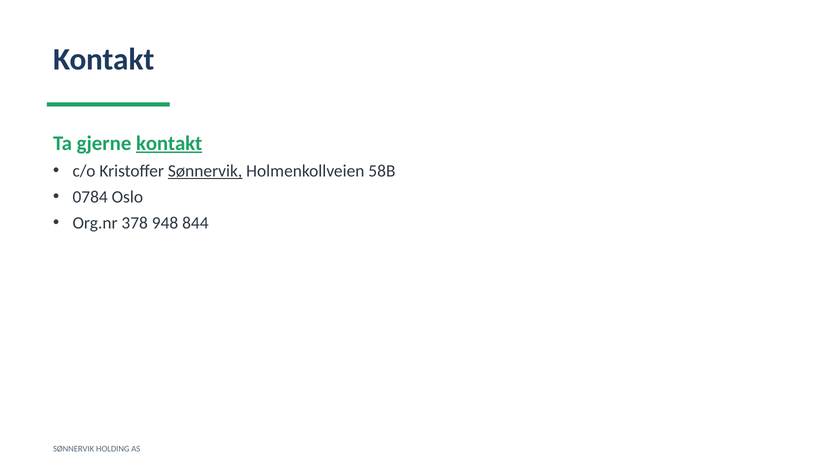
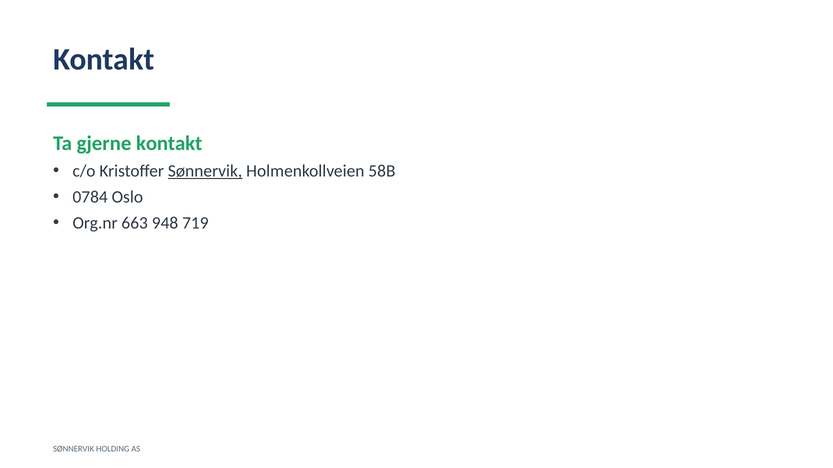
kontakt underline: present -> none (169, 143)
378: 378 -> 663 (135, 223)
844: 844 -> 719 (195, 223)
